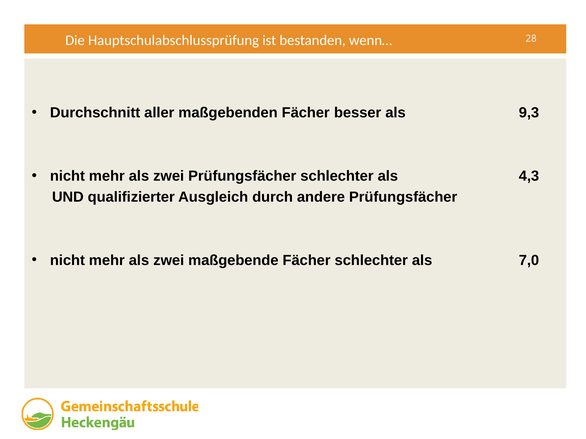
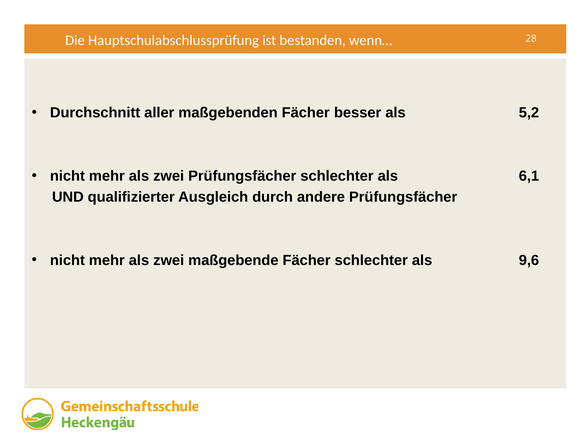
9,3: 9,3 -> 5,2 (529, 113)
4,3: 4,3 -> 6,1 (529, 176)
7,0: 7,0 -> 9,6 (529, 261)
